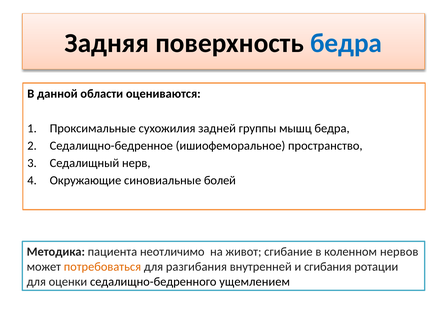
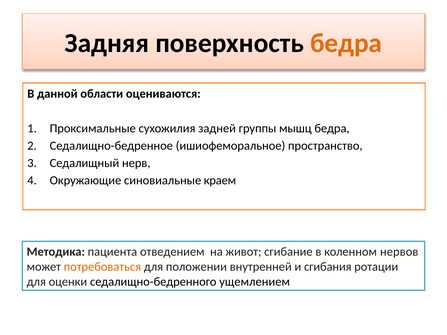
бедра colour: blue -> orange (346, 43)
болей: болей -> краем (220, 181)
неотличимо: неотличимо -> отведением (172, 252)
разгибания: разгибания -> положении (196, 267)
